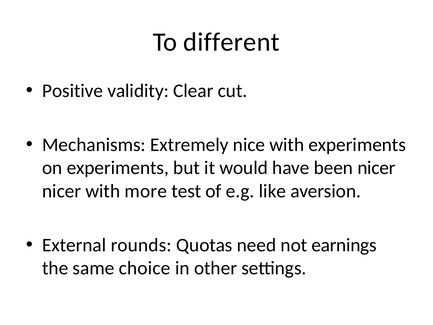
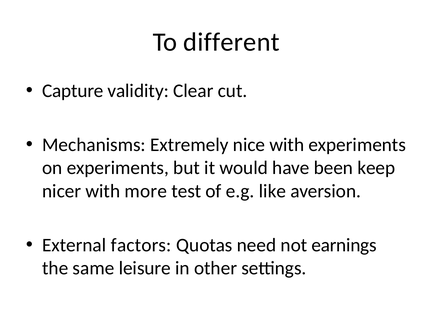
Positive: Positive -> Capture (73, 91)
been nicer: nicer -> keep (376, 168)
rounds: rounds -> factors (141, 245)
choice: choice -> leisure (145, 268)
